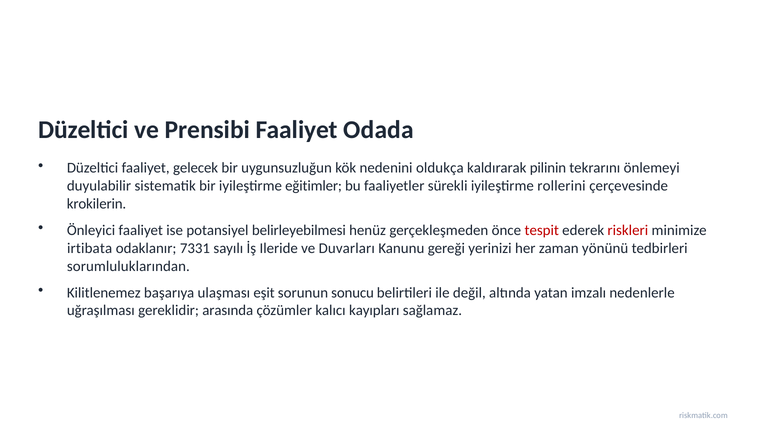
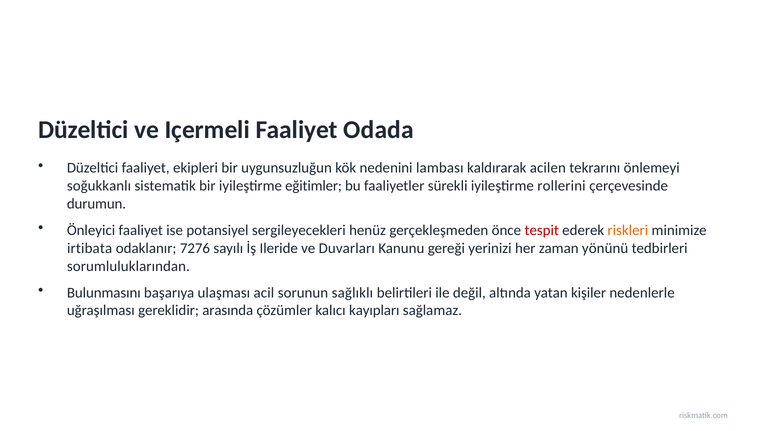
Prensibi: Prensibi -> Içermeli (207, 130)
gelecek: gelecek -> ekipleri (196, 168)
oldukça: oldukça -> lambası (440, 168)
pilinin: pilinin -> acilen (548, 168)
duyulabilir: duyulabilir -> soğukkanlı (99, 186)
krokilerin: krokilerin -> durumun (96, 204)
belirleyebilmesi: belirleyebilmesi -> sergileyecekleri (299, 230)
riskleri colour: red -> orange (628, 230)
7331: 7331 -> 7276 (195, 248)
Kilitlenemez: Kilitlenemez -> Bulunmasını (104, 293)
eşit: eşit -> acil (264, 293)
sonucu: sonucu -> sağlıklı (352, 293)
imzalı: imzalı -> kişiler (589, 293)
